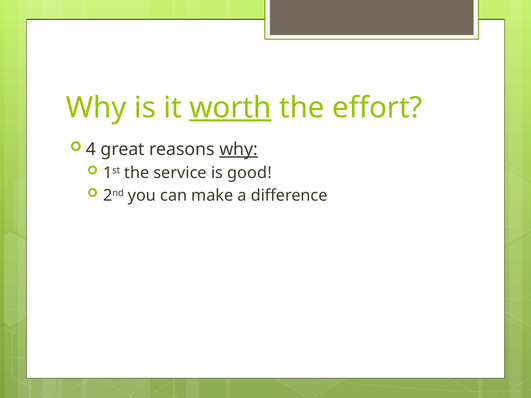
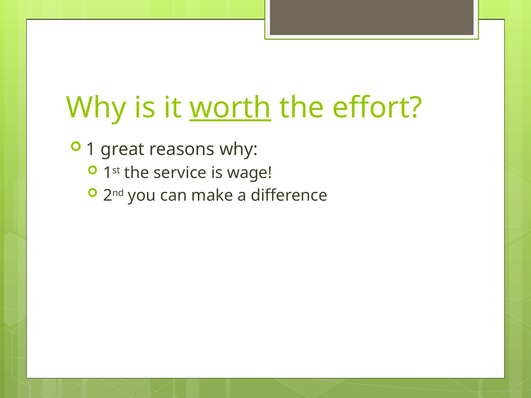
4: 4 -> 1 (91, 149)
why underline: present -> none (239, 149)
good: good -> wage (250, 173)
